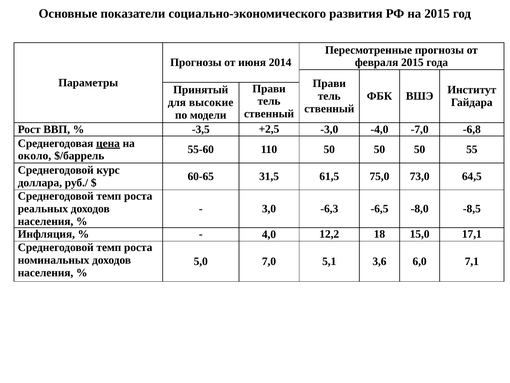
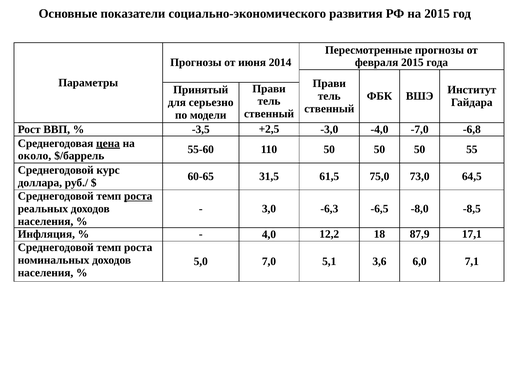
высокие: высокие -> серьезно (211, 102)
роста underline: none -> present (138, 196)
15,0: 15,0 -> 87,9 (420, 234)
